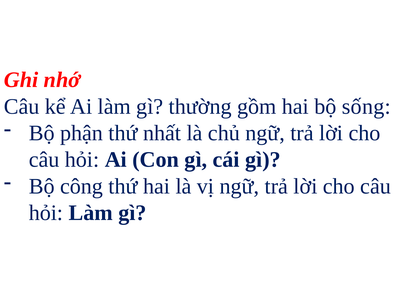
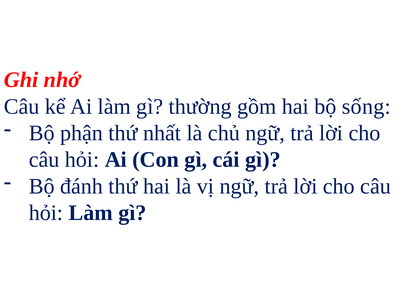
công: công -> đánh (81, 186)
